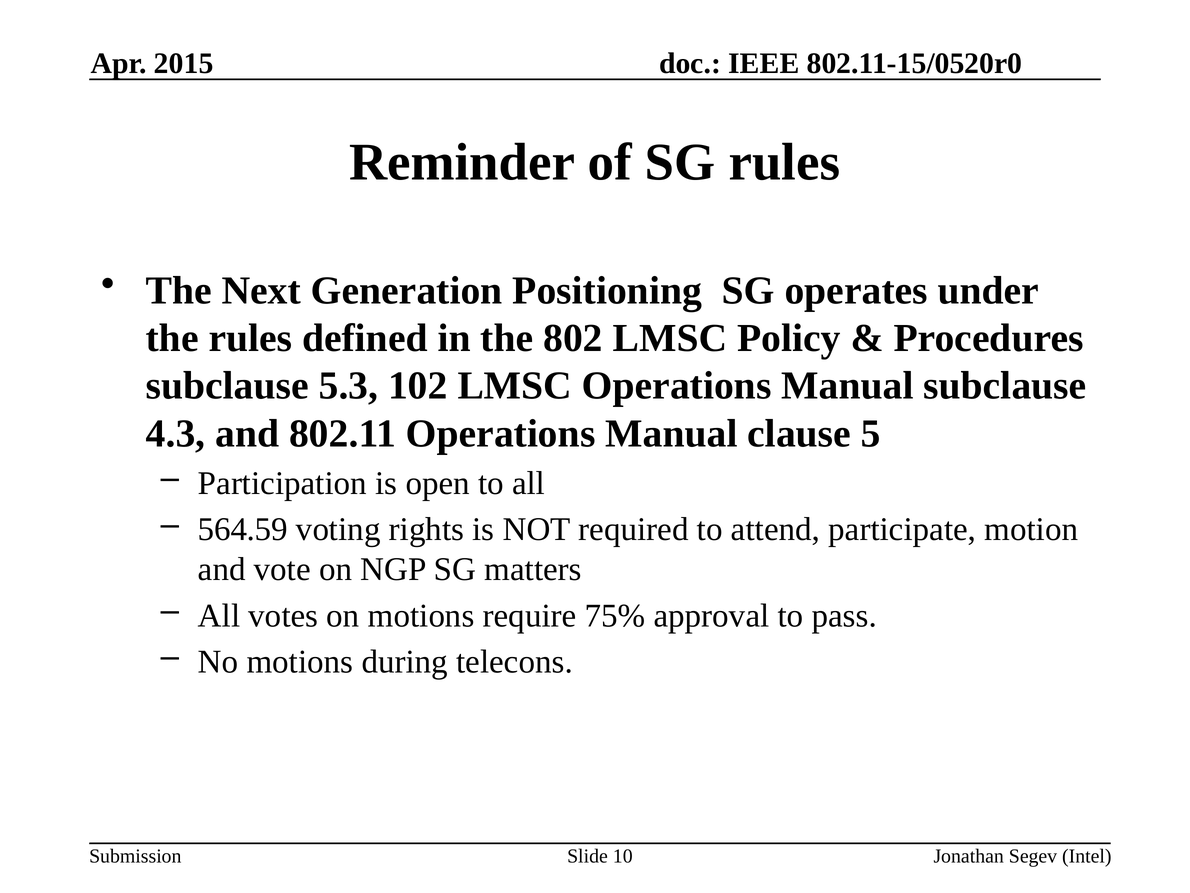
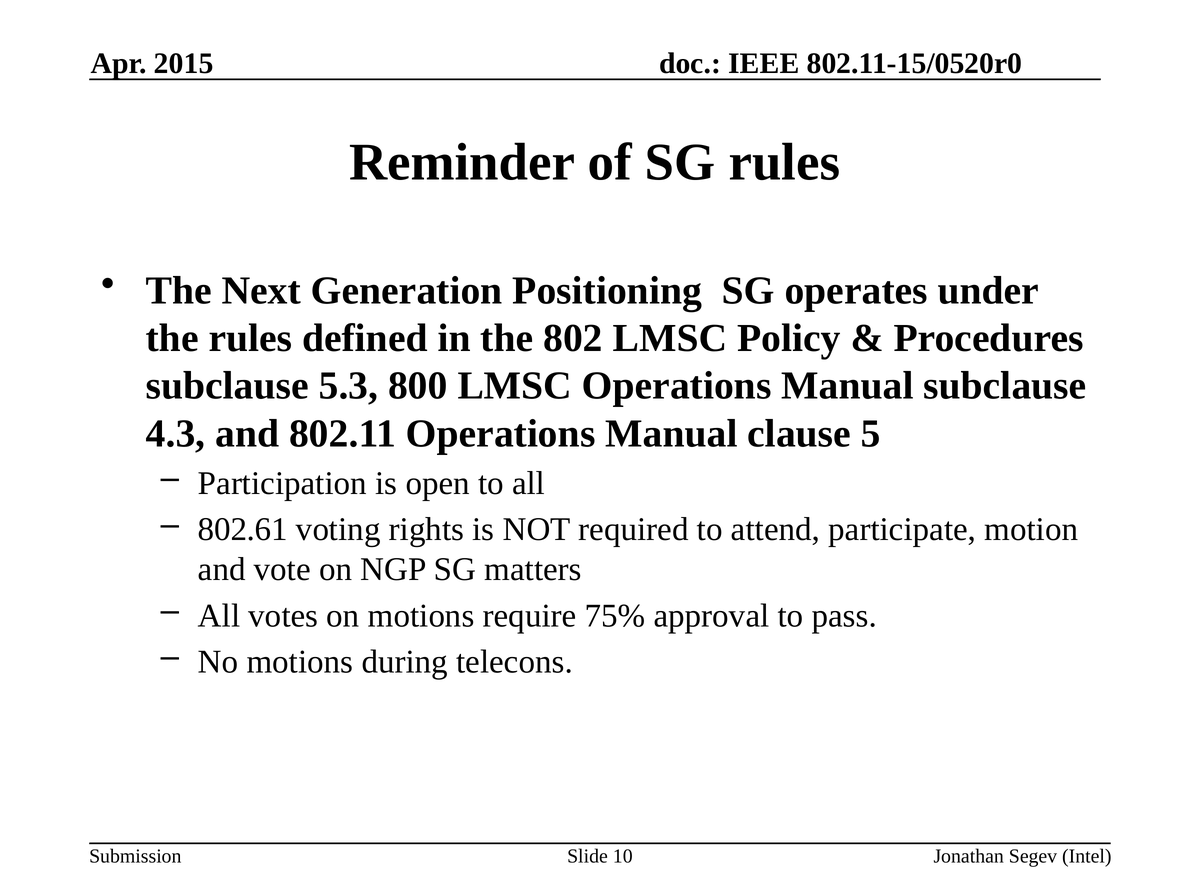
102: 102 -> 800 (418, 386)
564.59: 564.59 -> 802.61 (243, 529)
